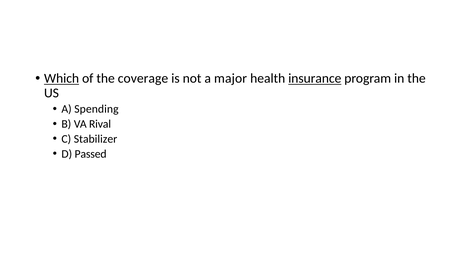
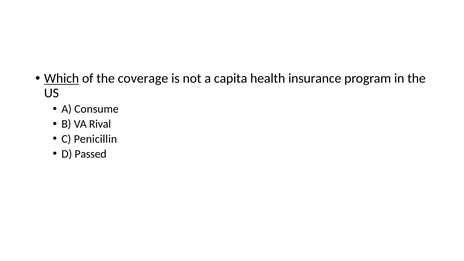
major: major -> capita (231, 78)
insurance underline: present -> none (315, 78)
Spending: Spending -> Consume (96, 109)
Stabilizer: Stabilizer -> Penicillin (95, 139)
